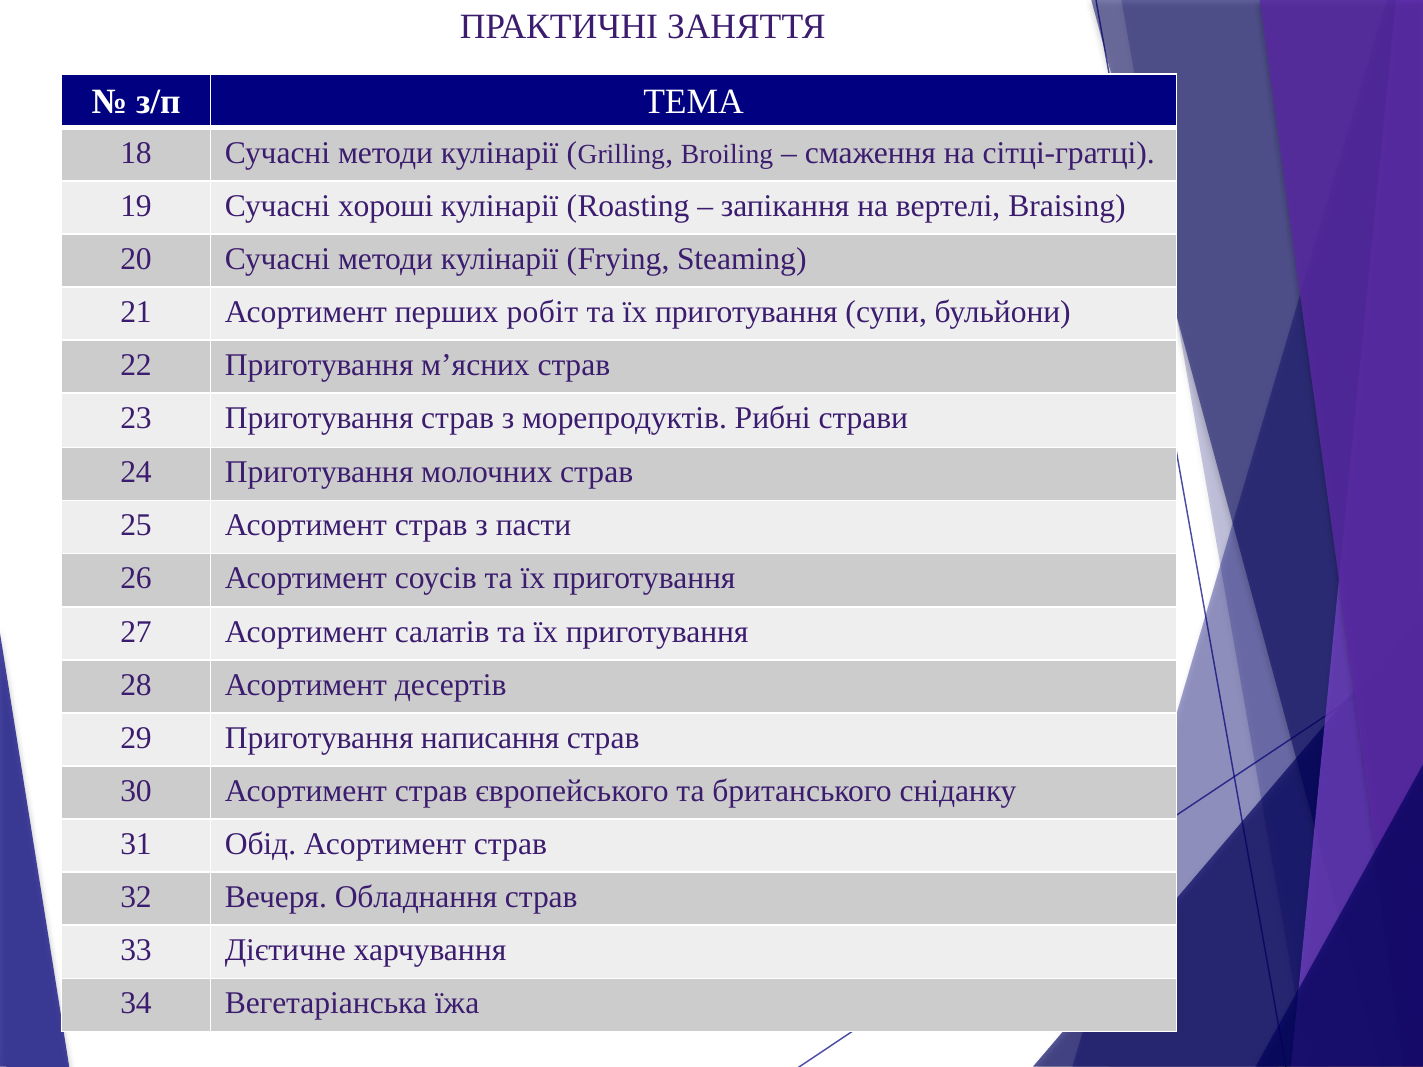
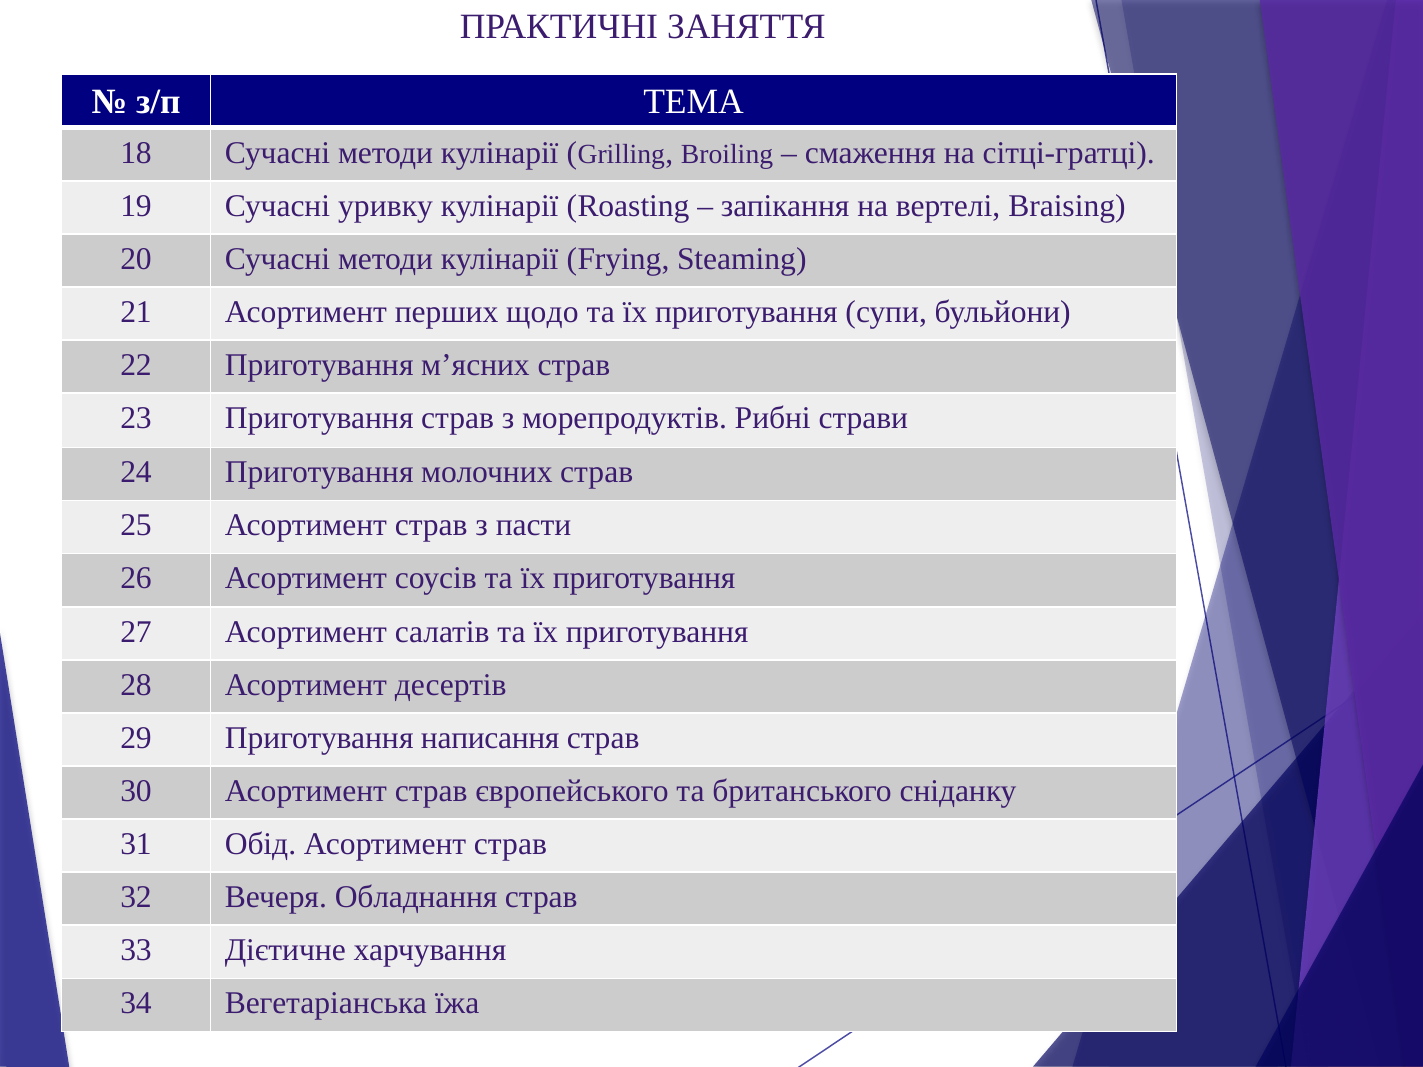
хороші: хороші -> уривку (386, 206)
робіт: робіт -> щодо (542, 312)
